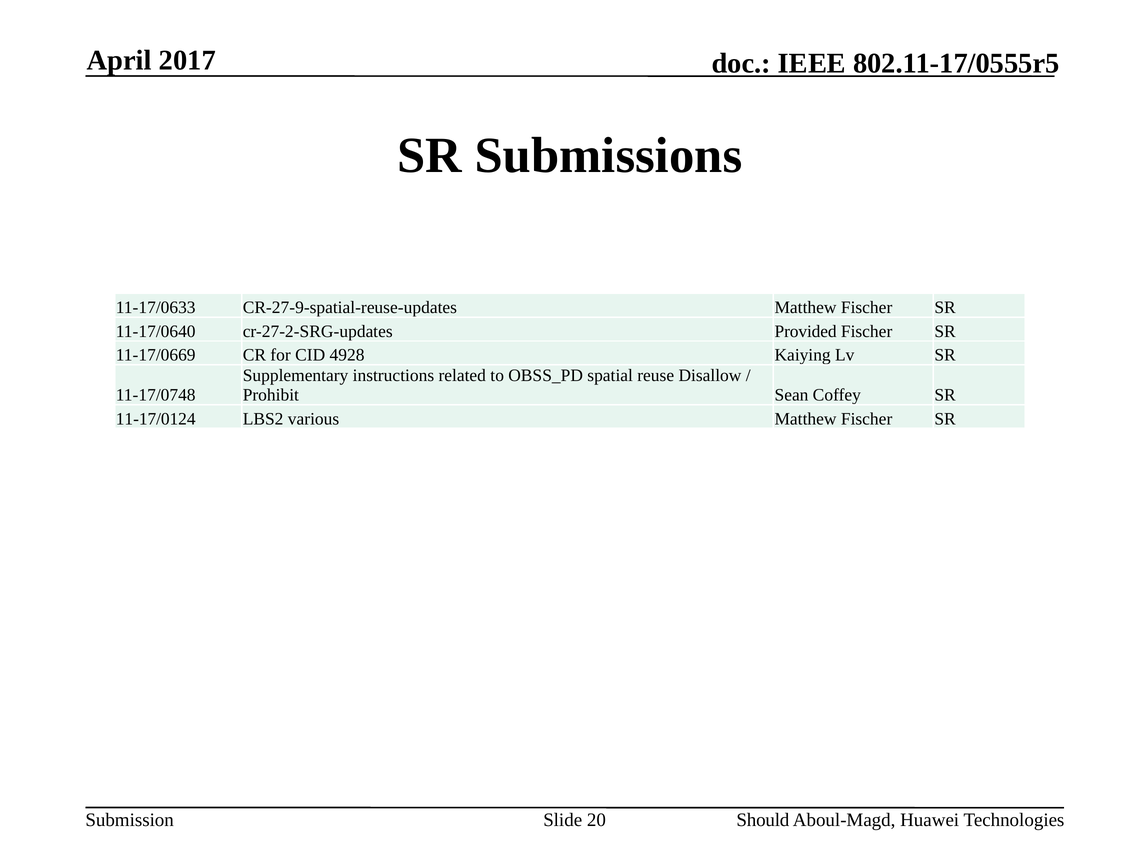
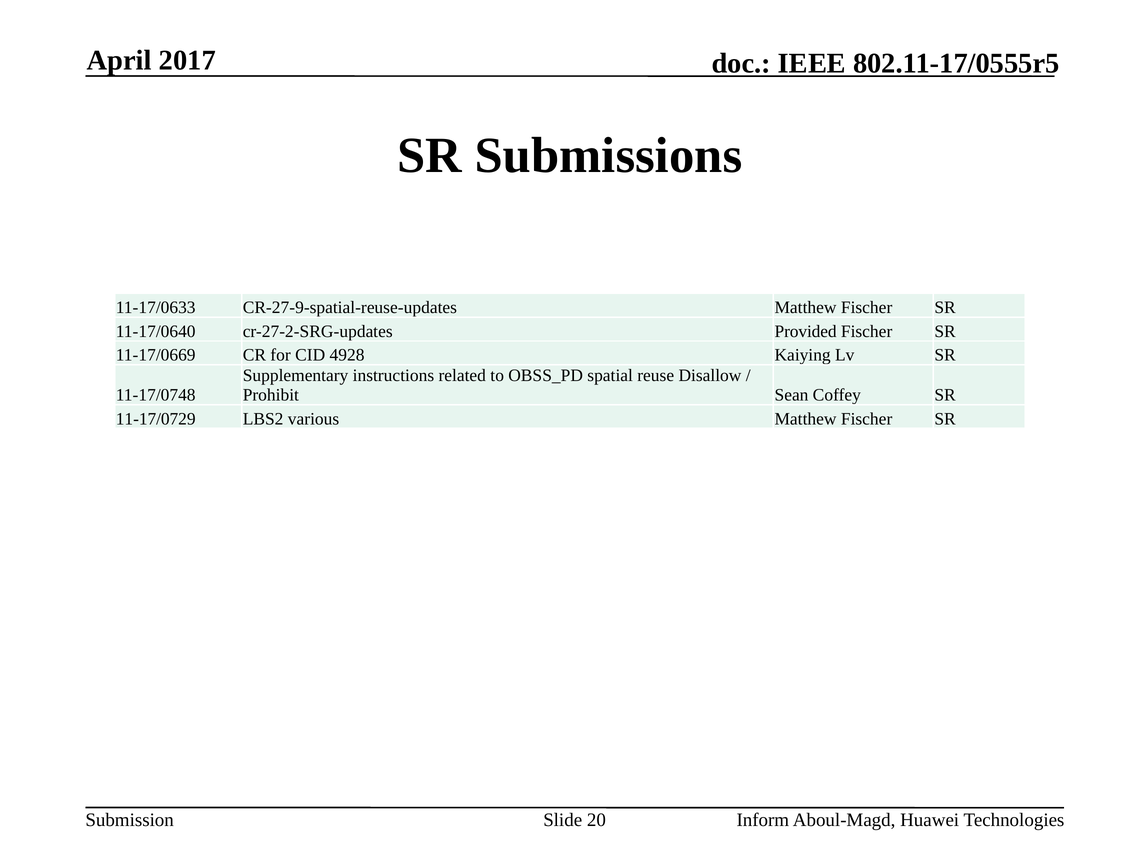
11-17/0124: 11-17/0124 -> 11-17/0729 (156, 419)
Should: Should -> Inform (763, 820)
